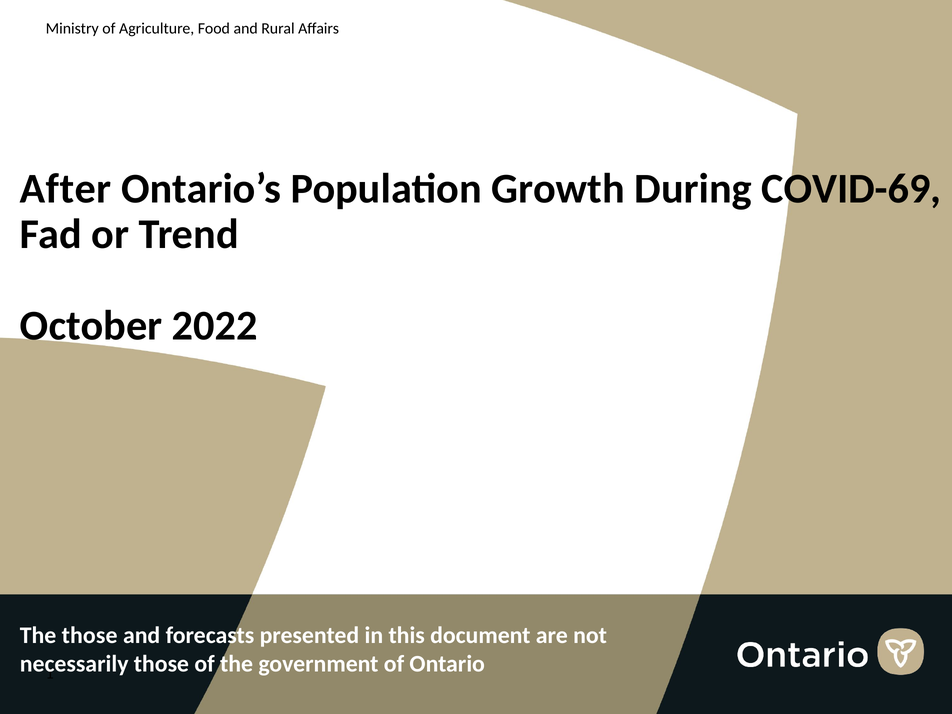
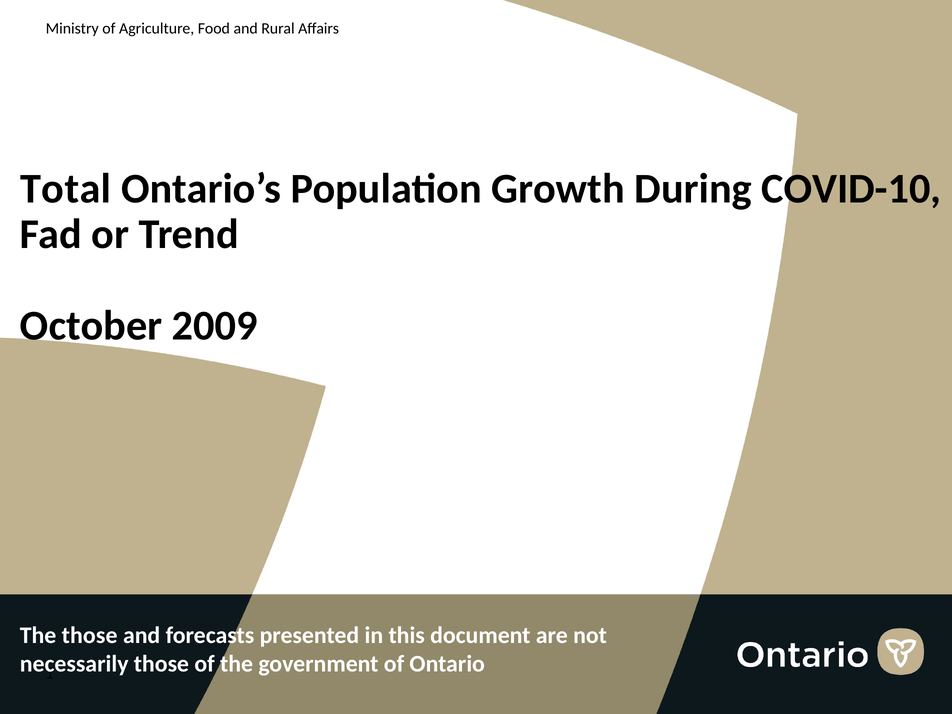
After: After -> Total (66, 189)
COVID-69: COVID-69 -> COVID-10 (851, 189)
2022: 2022 -> 2009 (215, 326)
